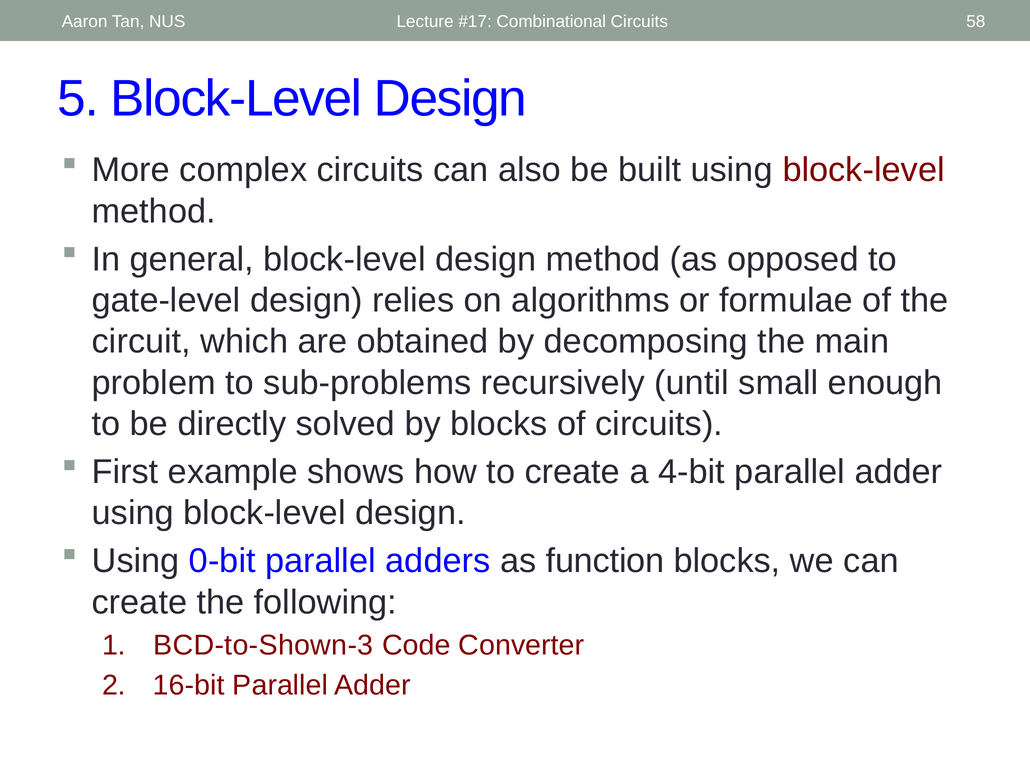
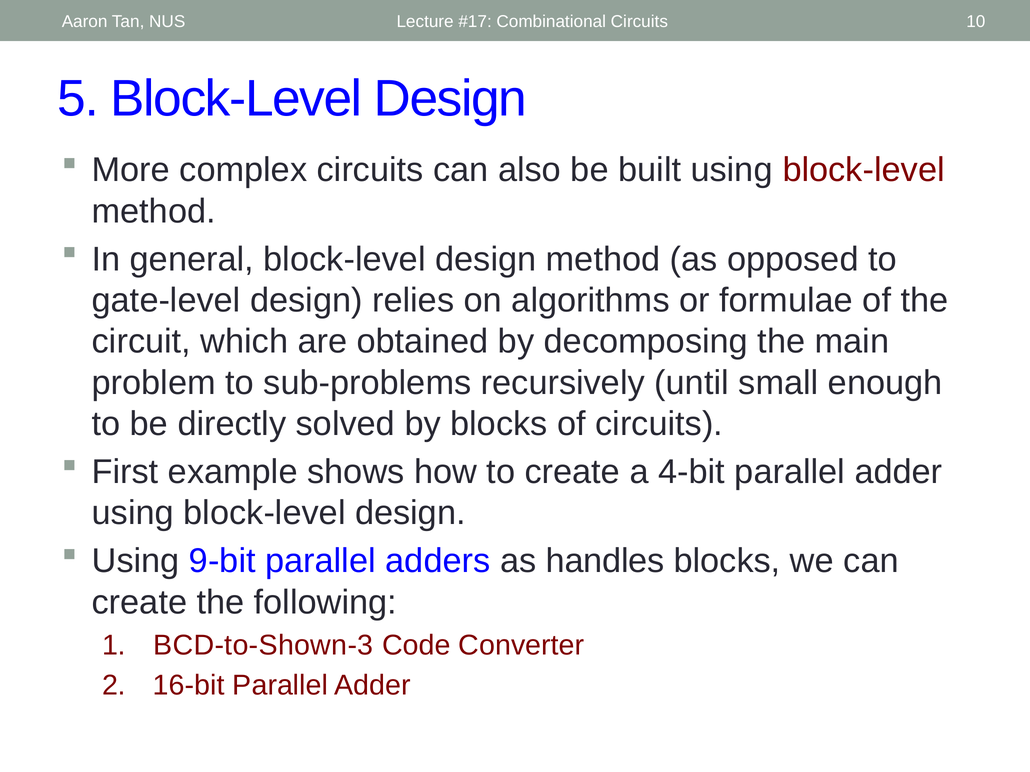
58: 58 -> 10 (976, 22)
0-bit: 0-bit -> 9-bit (222, 561)
function: function -> handles (605, 561)
